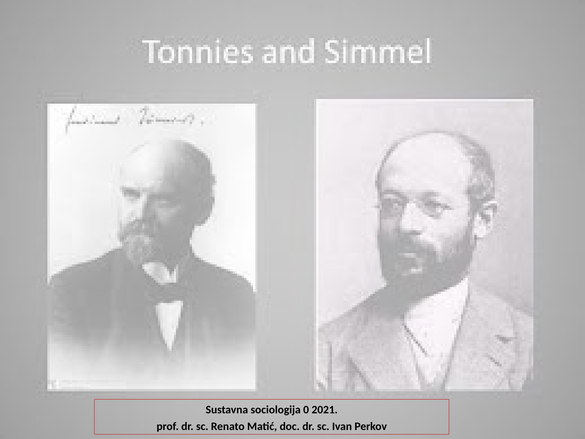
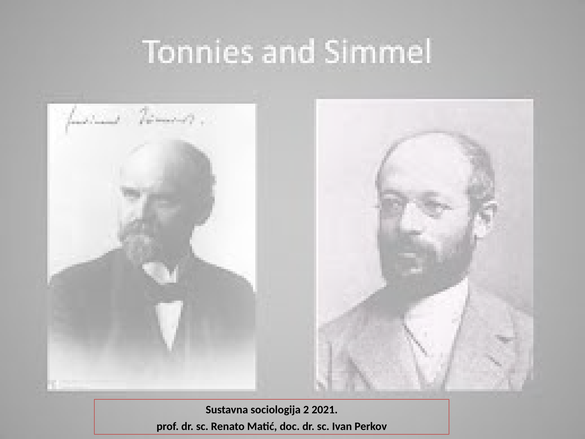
0: 0 -> 2 (306, 410)
